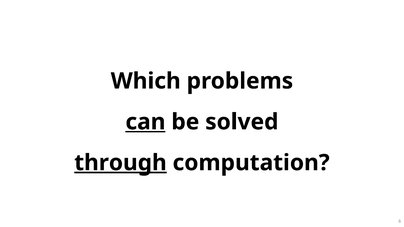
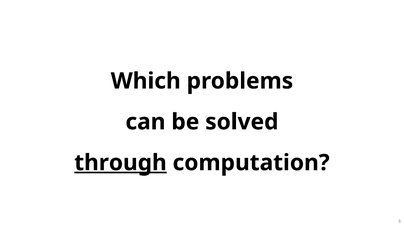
can underline: present -> none (145, 122)
